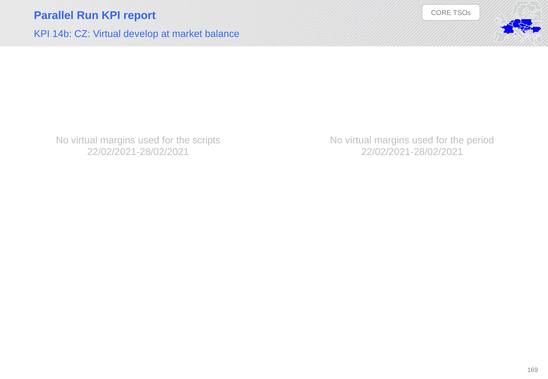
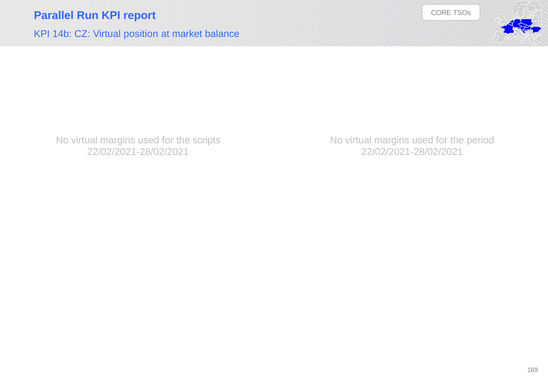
develop: develop -> position (141, 34)
